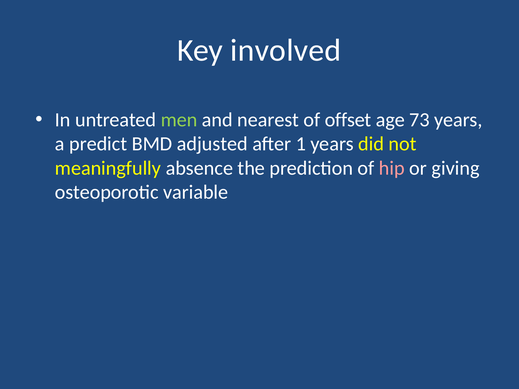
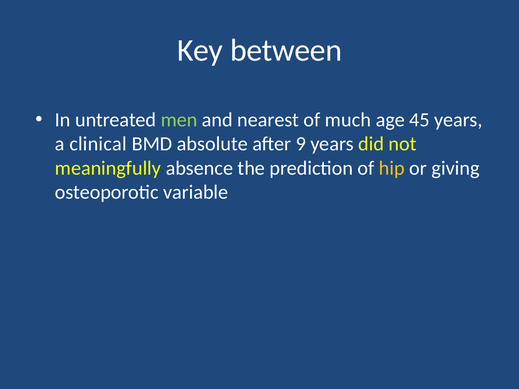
involved: involved -> between (286, 50)
offset: offset -> much (348, 120)
73: 73 -> 45 (419, 120)
predict: predict -> clinical (98, 144)
adjusted: adjusted -> absolute (212, 144)
1: 1 -> 9 (301, 144)
hip colour: pink -> yellow (392, 168)
